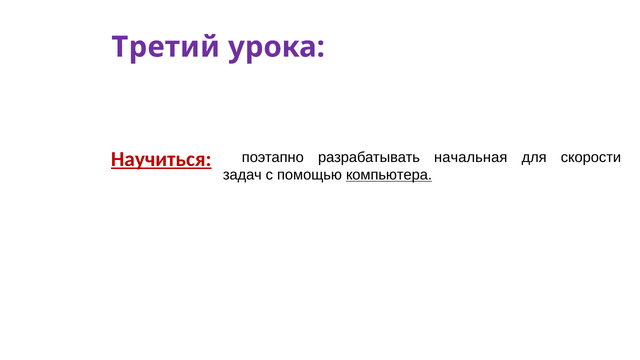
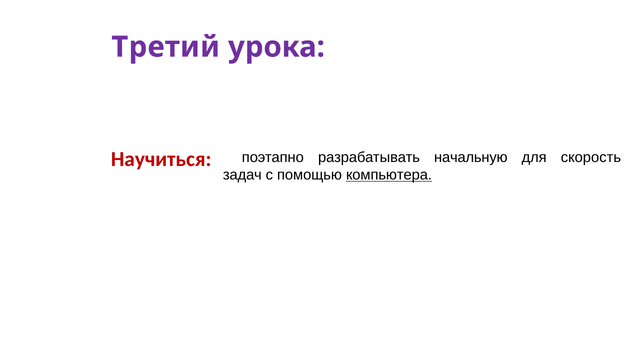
Научиться underline: present -> none (161, 159)
начальная: начальная -> начальную (471, 157)
скорости: скорости -> скорость (591, 157)
